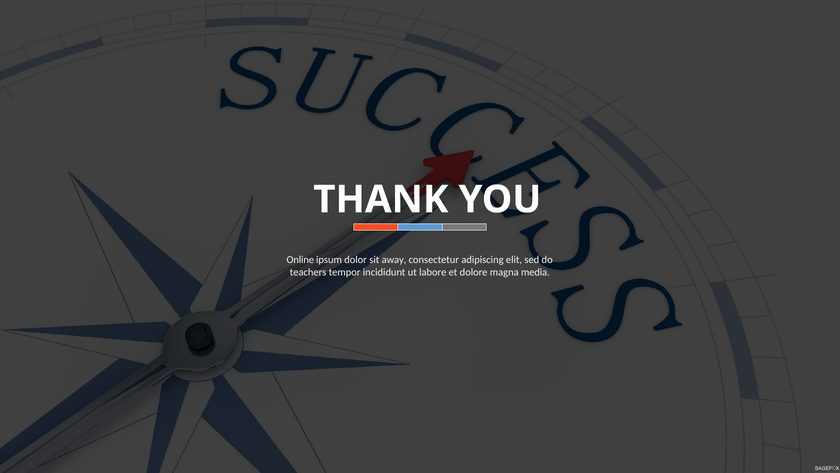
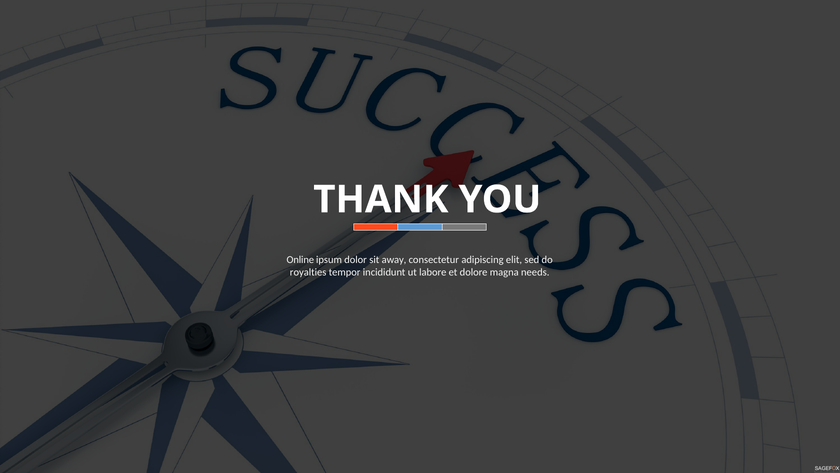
teachers: teachers -> royalties (308, 272)
media: media -> needs (535, 272)
